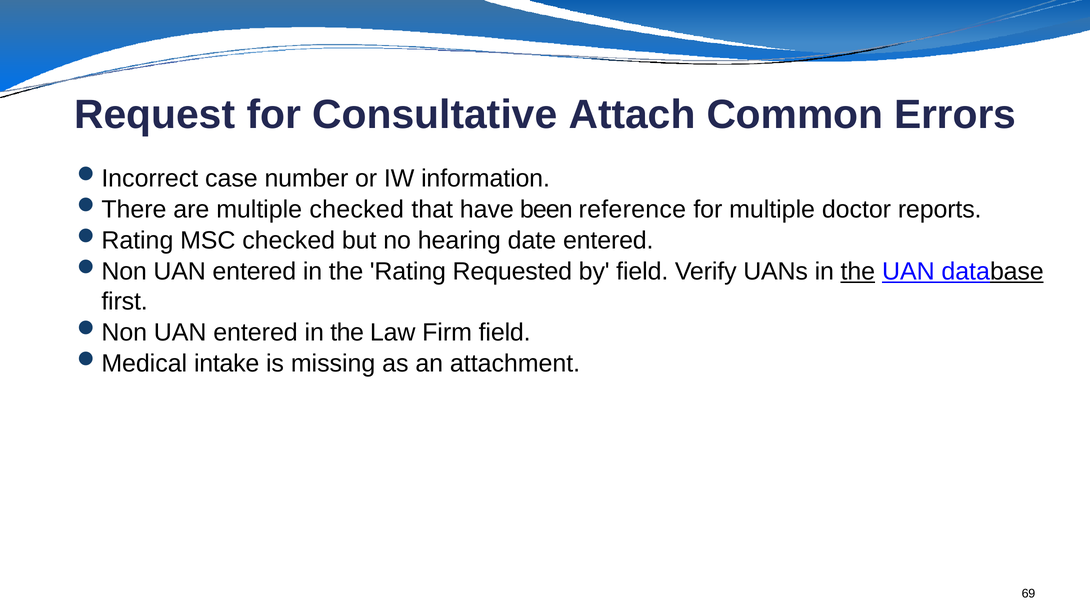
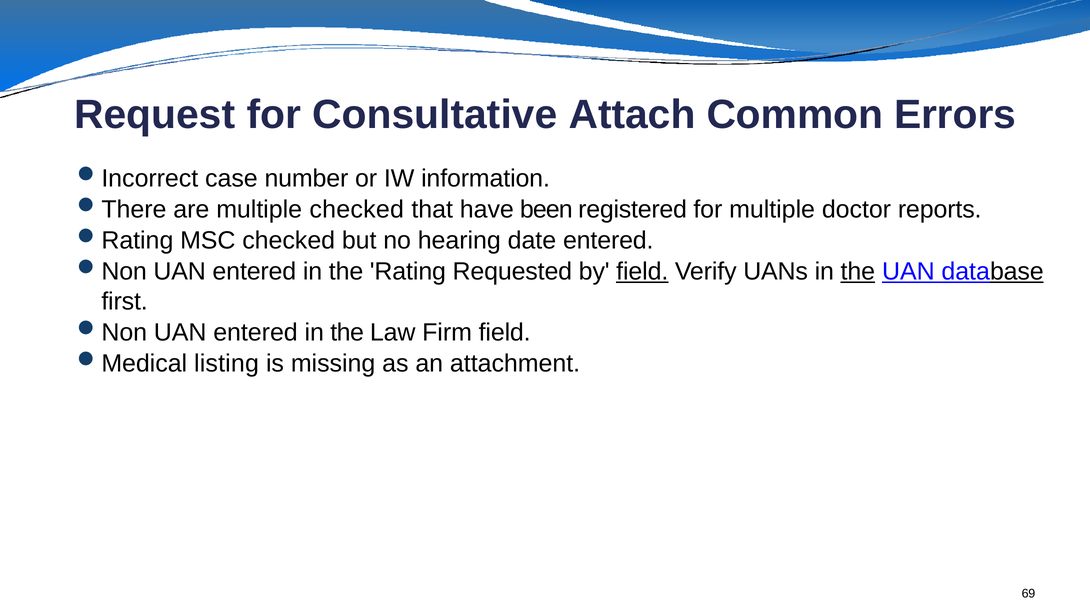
reference: reference -> registered (633, 209)
field underline: none -> present (642, 271)
intake: intake -> listing (226, 364)
